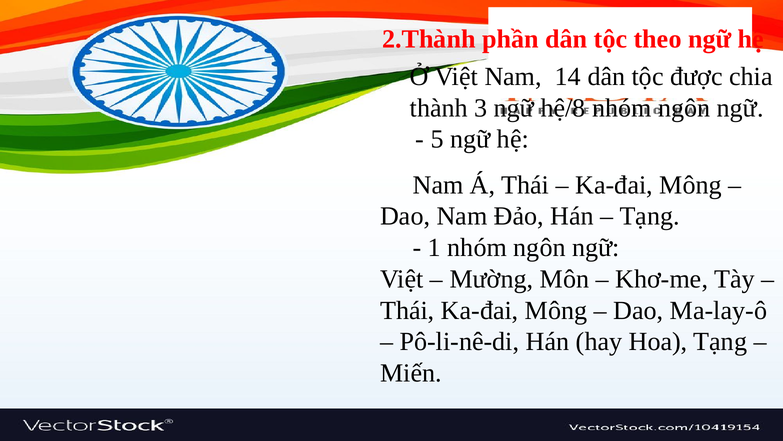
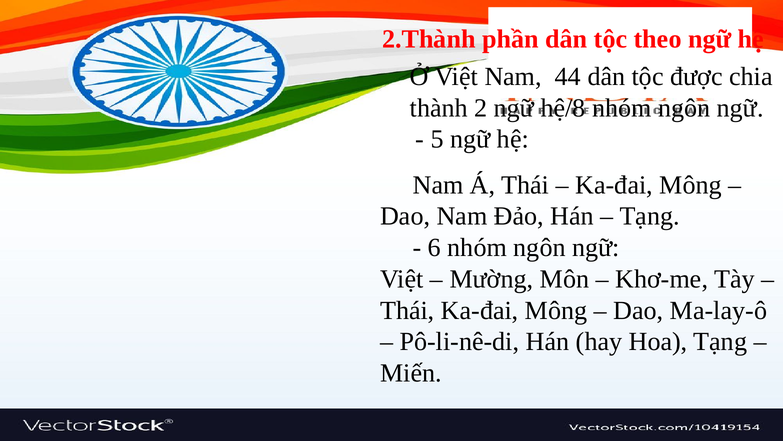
14: 14 -> 44 (568, 77)
3: 3 -> 2 (481, 108)
1: 1 -> 6 (434, 247)
